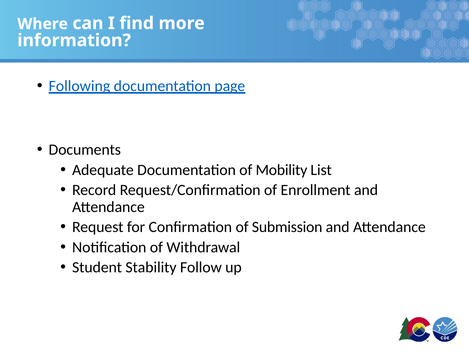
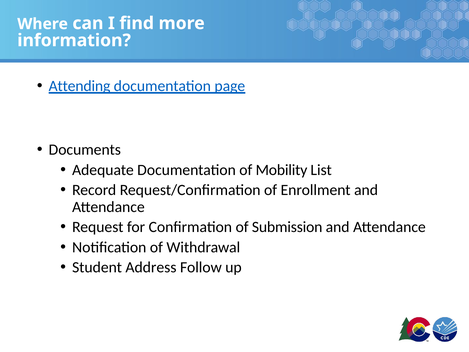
Following: Following -> Attending (80, 86)
Stability: Stability -> Address (151, 267)
